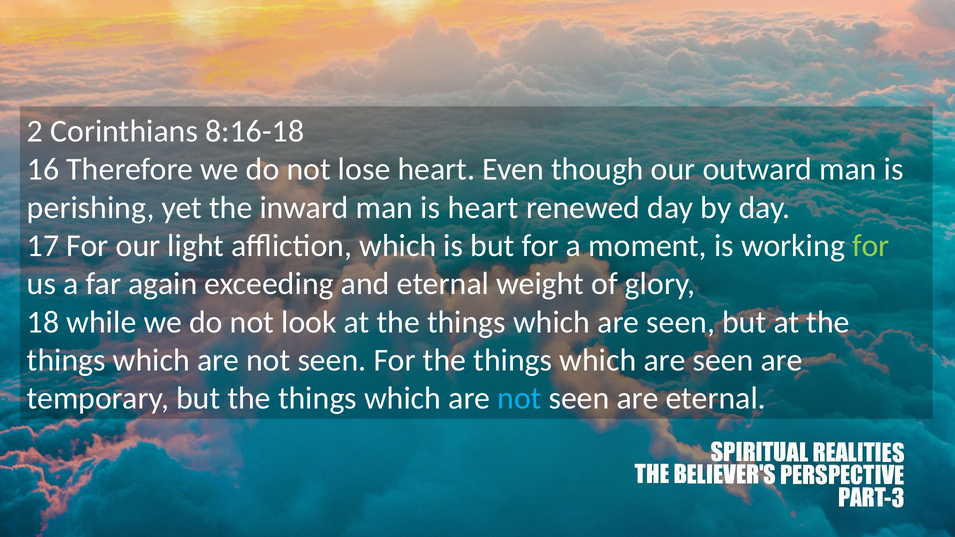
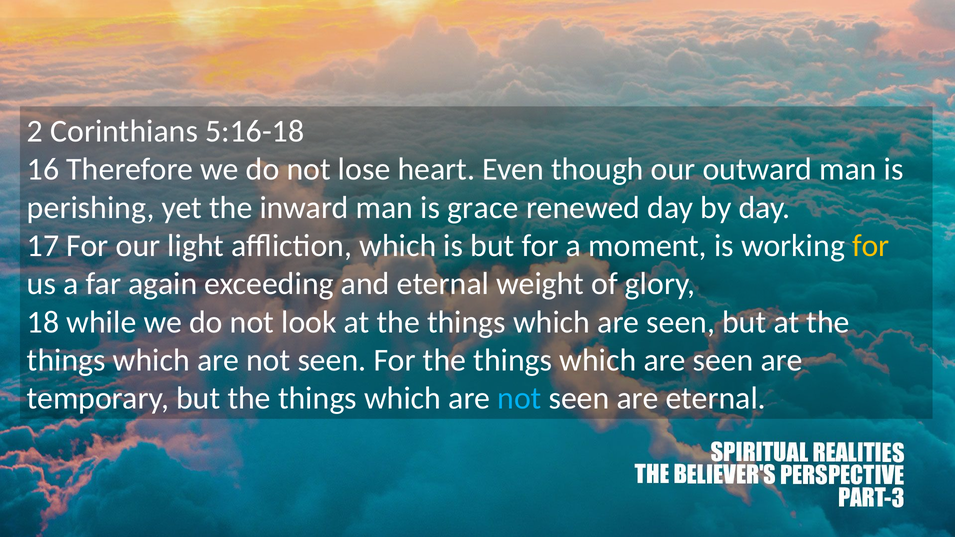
8:16-18: 8:16-18 -> 5:16-18 (255, 131)
is heart: heart -> grace (483, 208)
for colour: light green -> yellow (871, 246)
